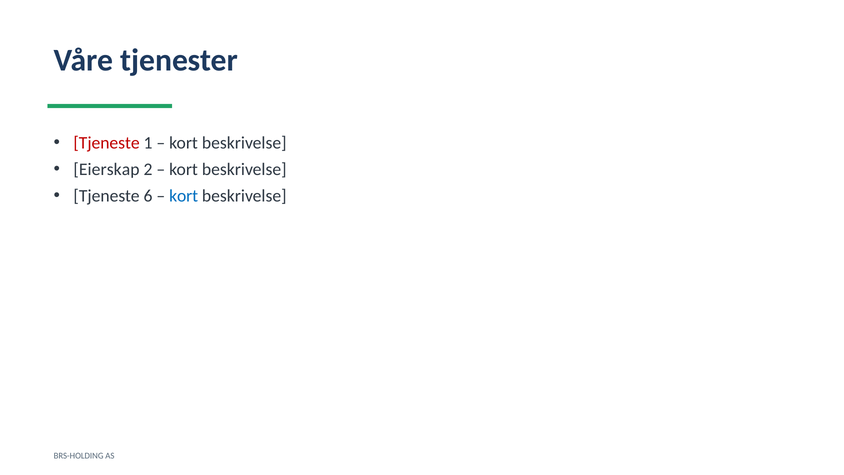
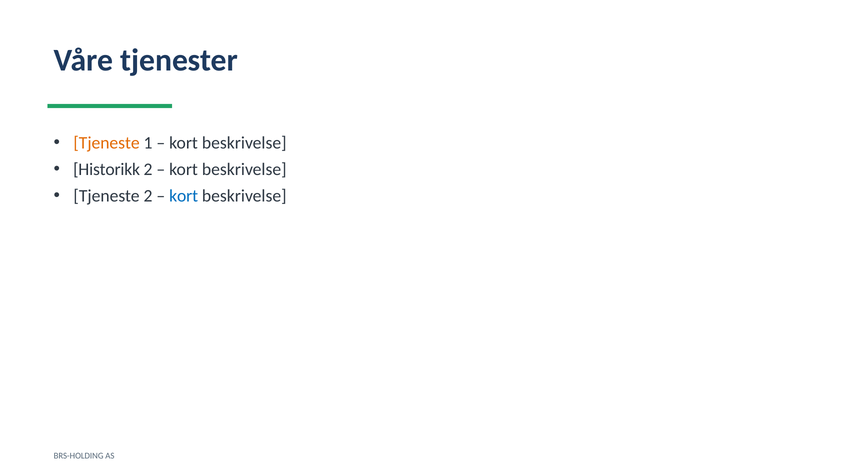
Tjeneste colour: red -> orange (107, 143)
Eierskap: Eierskap -> Historikk (107, 169)
Tjeneste 6: 6 -> 2 (148, 196)
